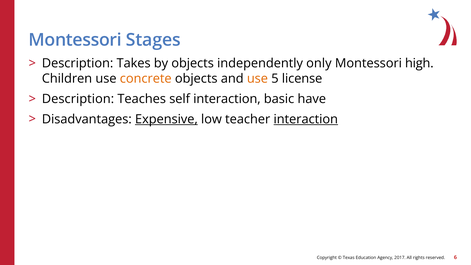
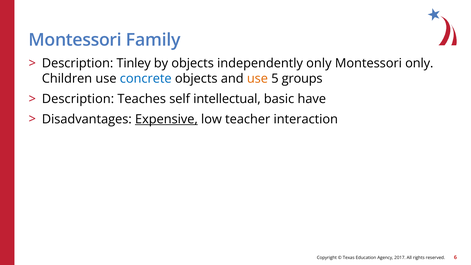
Stages: Stages -> Family (153, 40)
Takes: Takes -> Tinley (134, 63)
Montessori high: high -> only (419, 63)
concrete colour: orange -> blue (146, 79)
license: license -> groups (302, 79)
self interaction: interaction -> intellectual (227, 99)
interaction underline: present -> none (306, 119)
